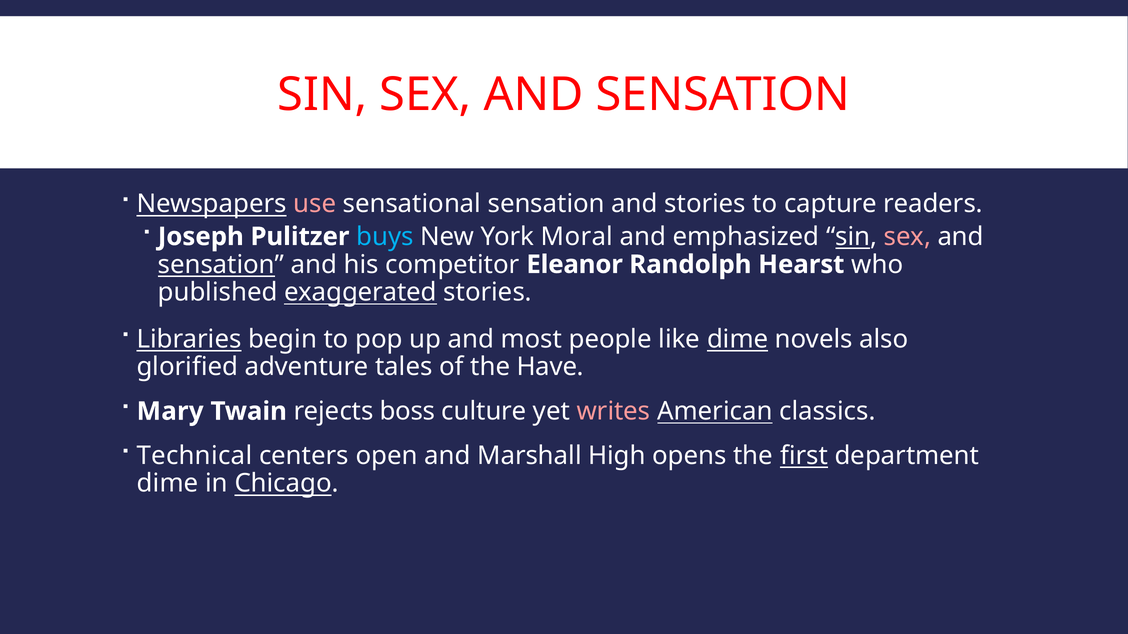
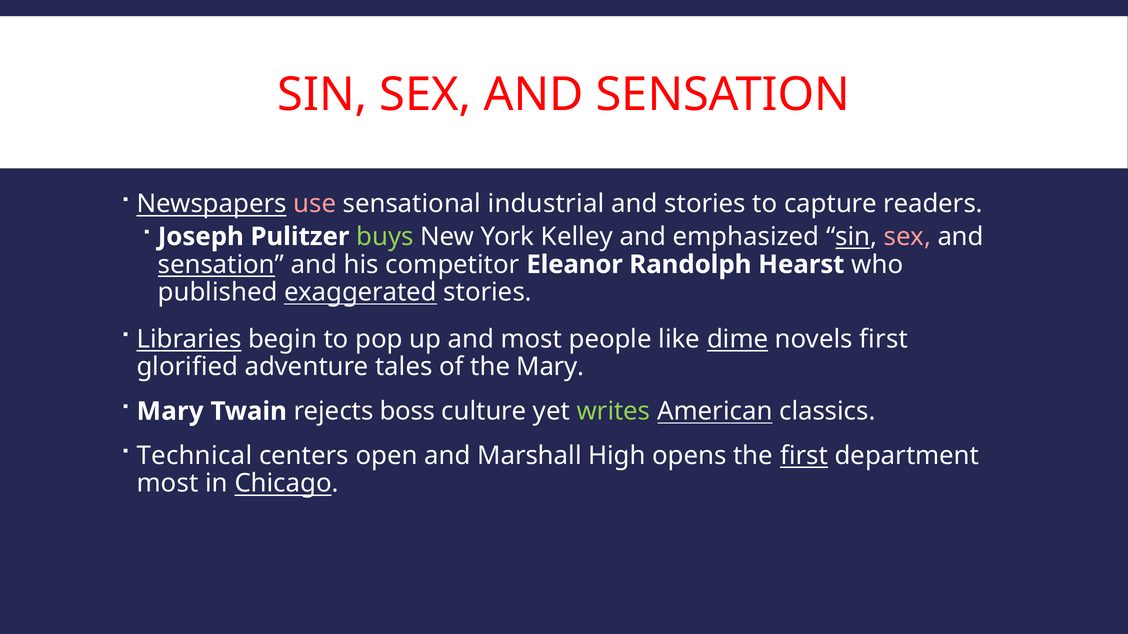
sensational sensation: sensation -> industrial (546, 204)
buys colour: light blue -> light green (385, 237)
Moral: Moral -> Kelley (577, 237)
novels also: also -> first (884, 339)
the Have: Have -> Mary (550, 367)
writes colour: pink -> light green (613, 412)
dime: dime -> most (168, 484)
